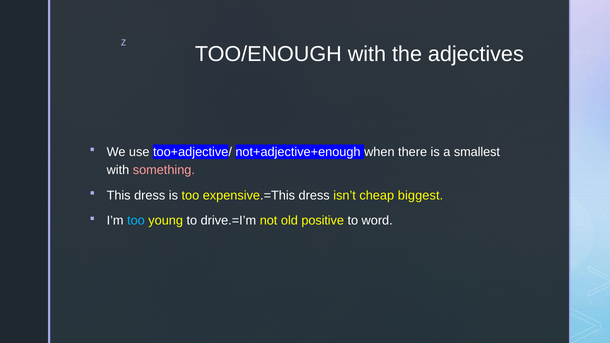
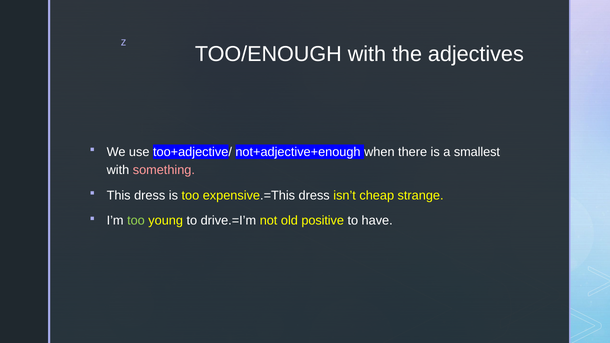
biggest: biggest -> strange (421, 196)
too colour: light blue -> light green (136, 221)
word: word -> have (377, 221)
